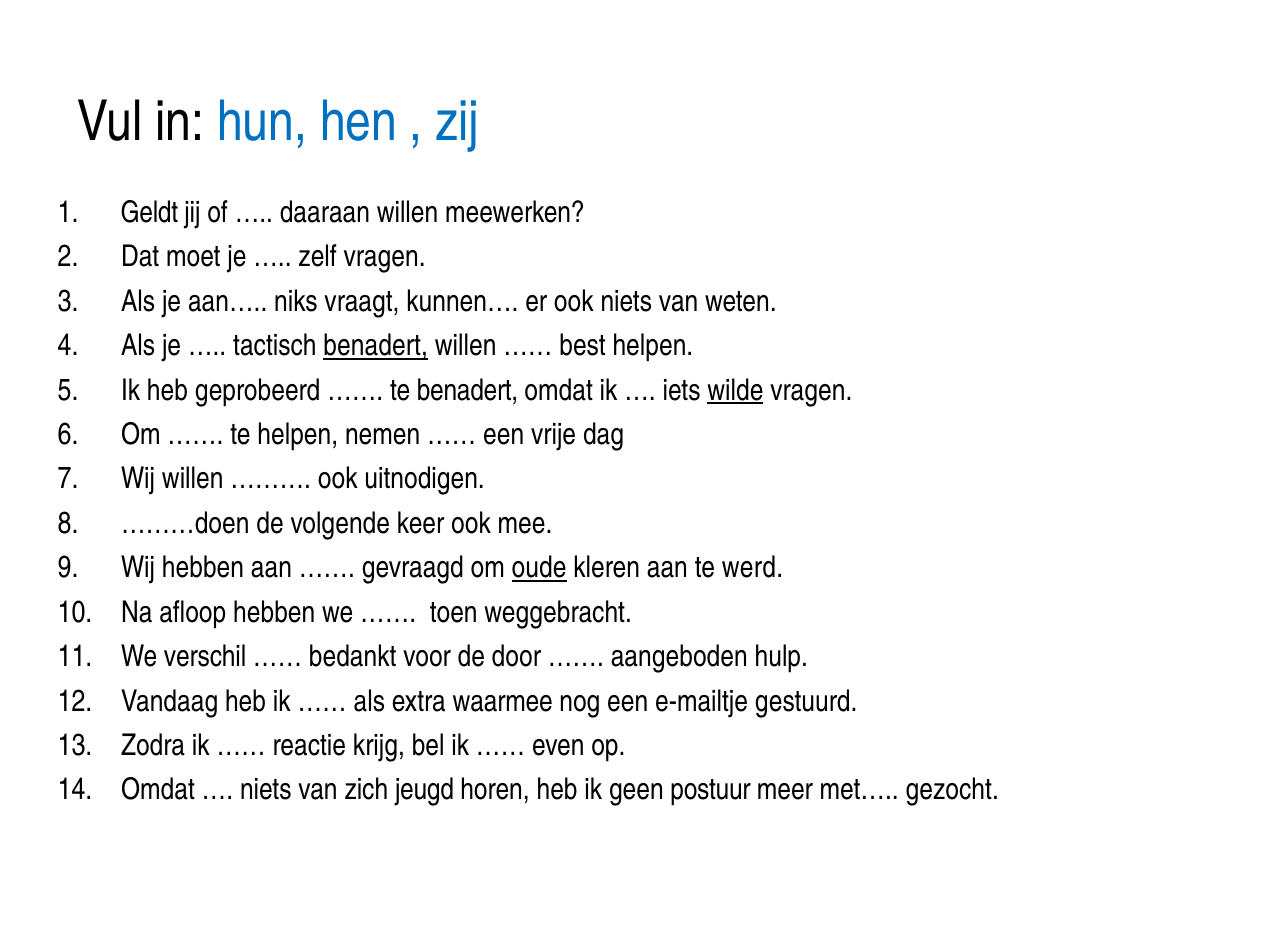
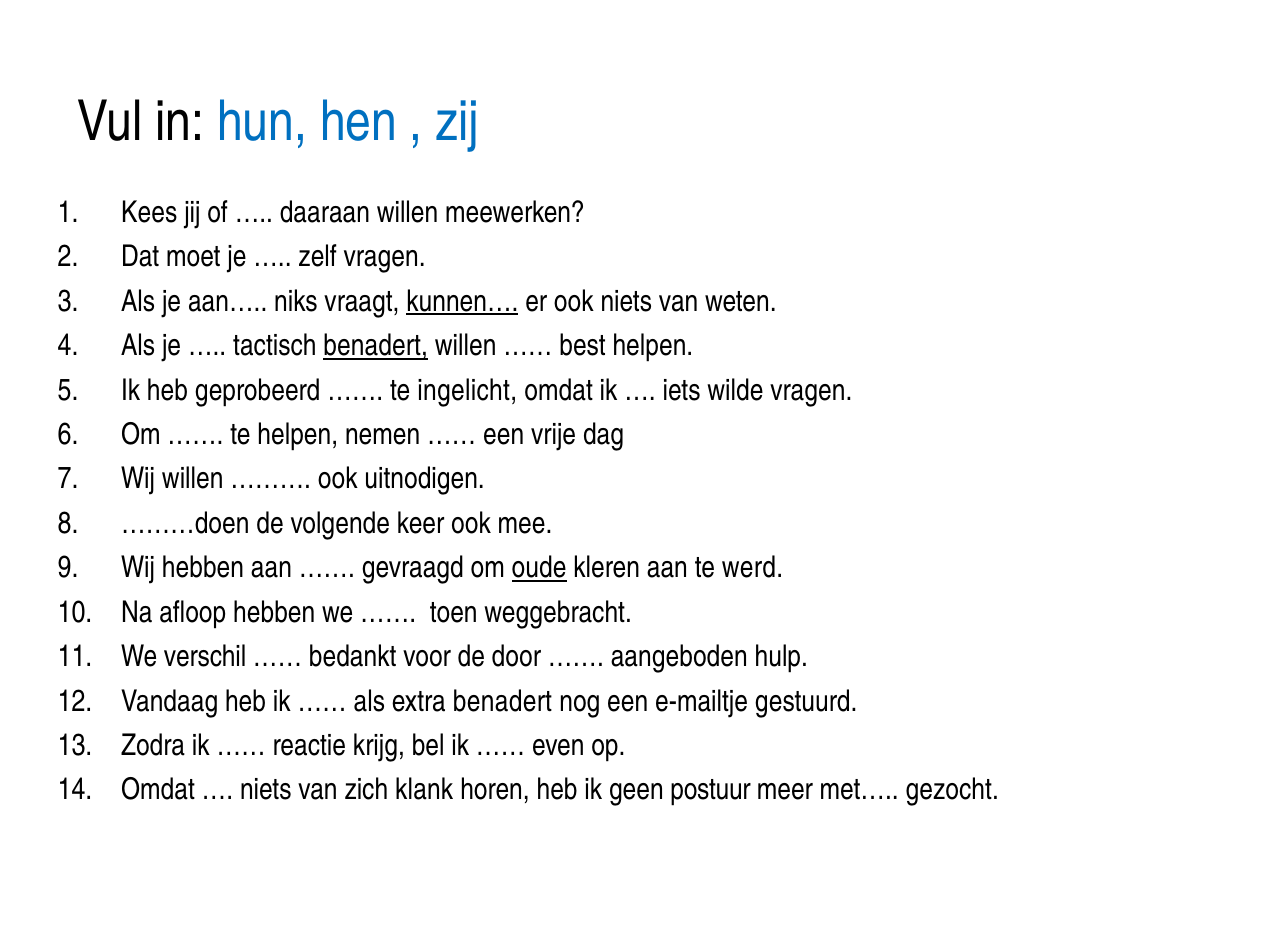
Geldt: Geldt -> Kees (149, 212)
kunnen… underline: none -> present (462, 301)
te benadert: benadert -> ingelicht (467, 390)
wilde underline: present -> none (735, 390)
extra waarmee: waarmee -> benadert (503, 701)
jeugd: jeugd -> klank (424, 790)
